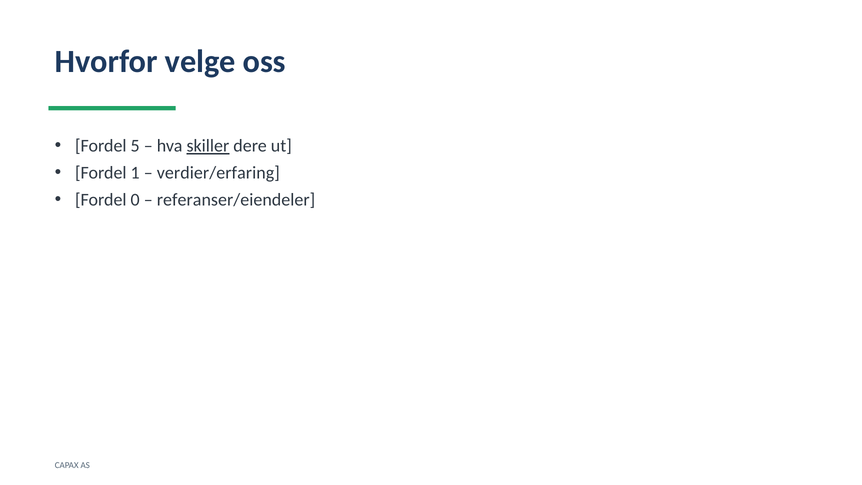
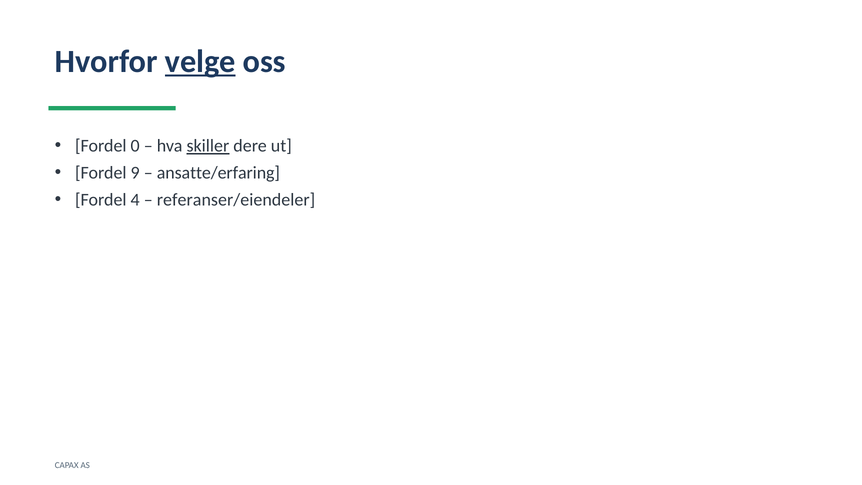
velge underline: none -> present (200, 62)
5: 5 -> 0 (135, 146)
1: 1 -> 9 (135, 173)
verdier/erfaring: verdier/erfaring -> ansatte/erfaring (218, 173)
0: 0 -> 4 (135, 200)
